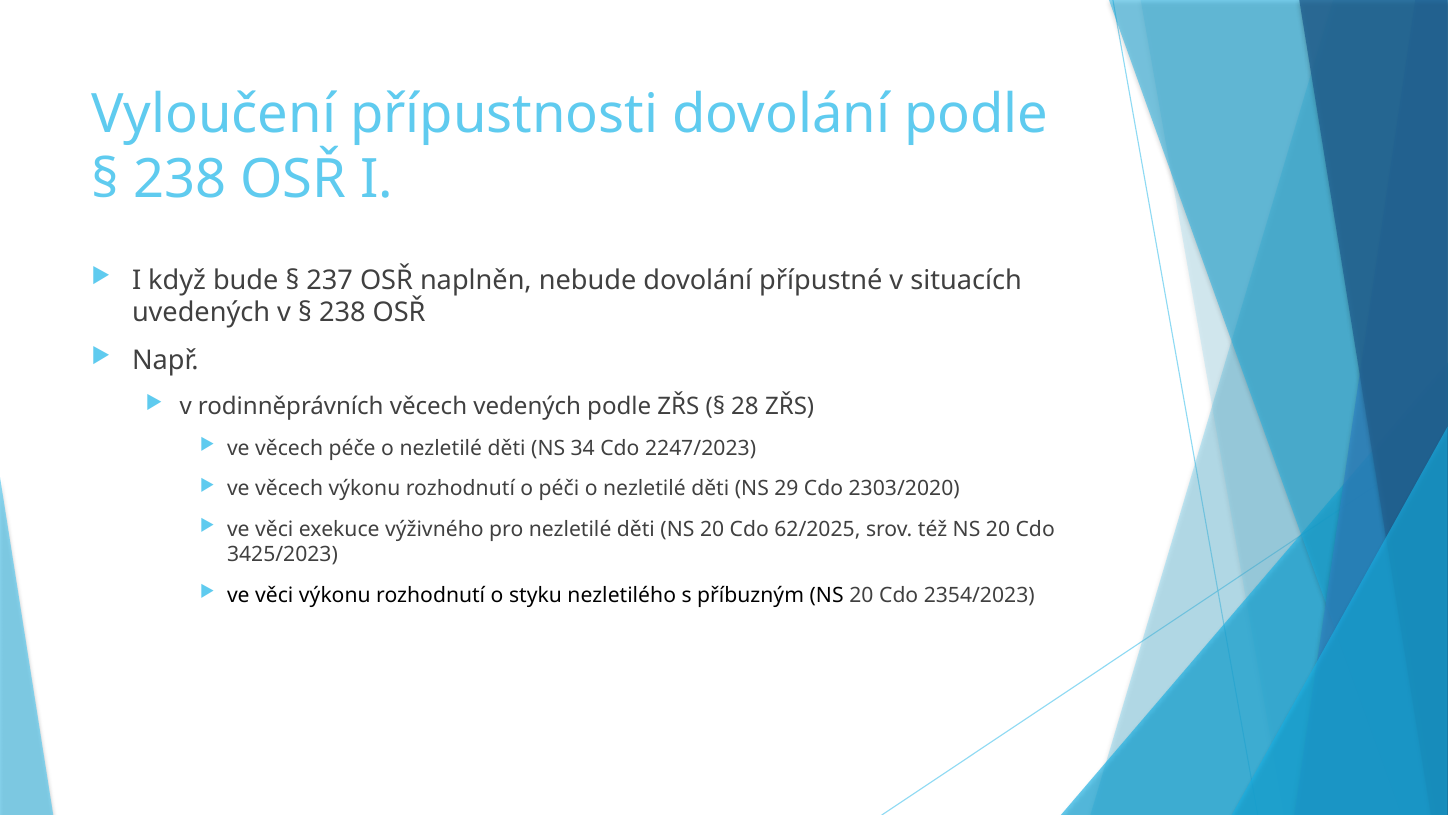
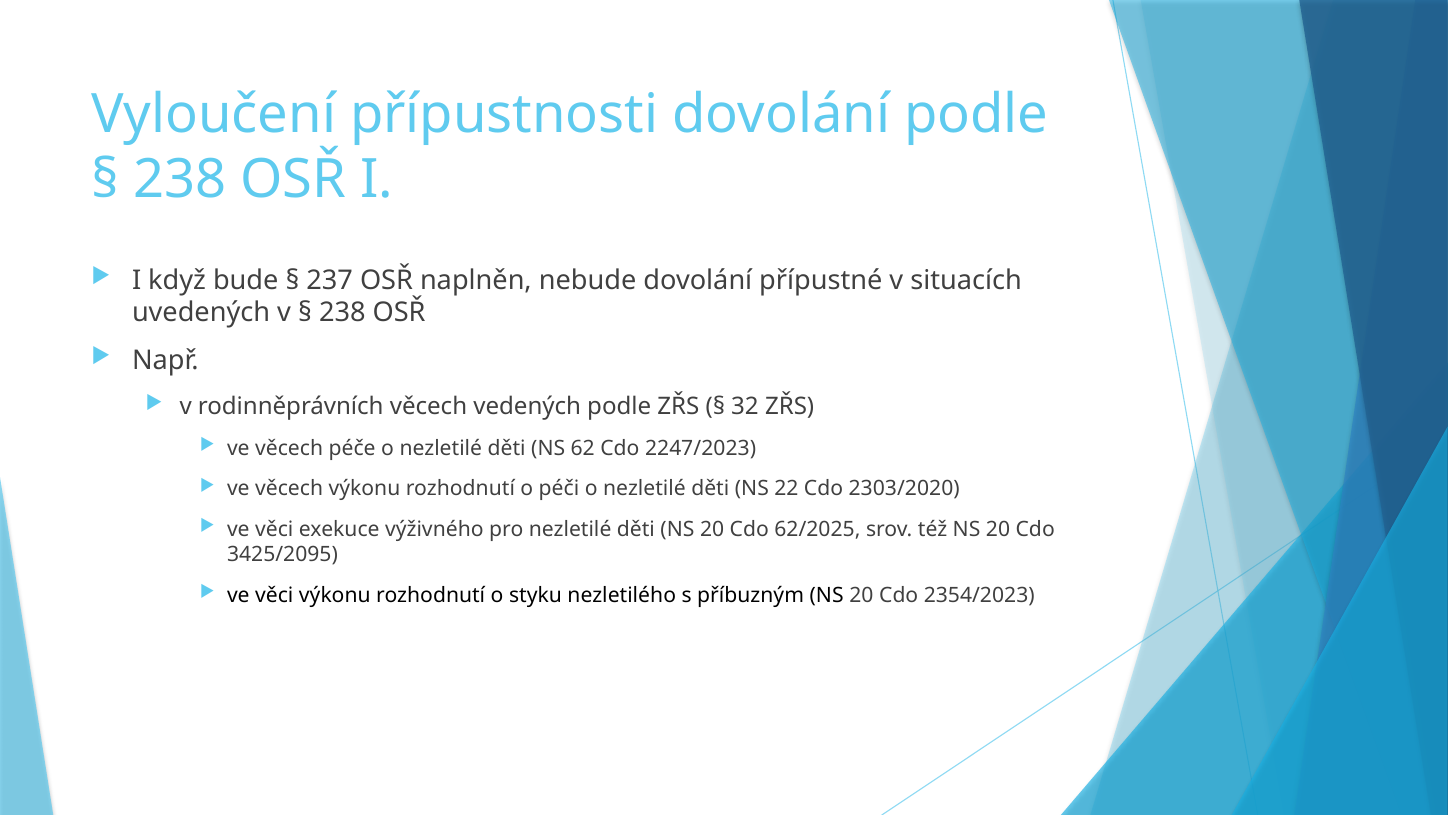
28: 28 -> 32 (745, 406)
34: 34 -> 62 (583, 448)
29: 29 -> 22 (786, 489)
3425/2023: 3425/2023 -> 3425/2095 (282, 554)
